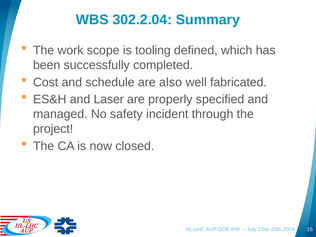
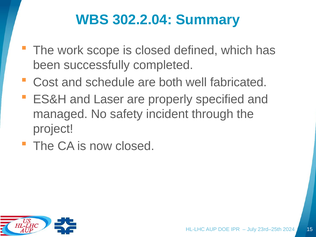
is tooling: tooling -> closed (153, 50)
also: also -> both (171, 82)
